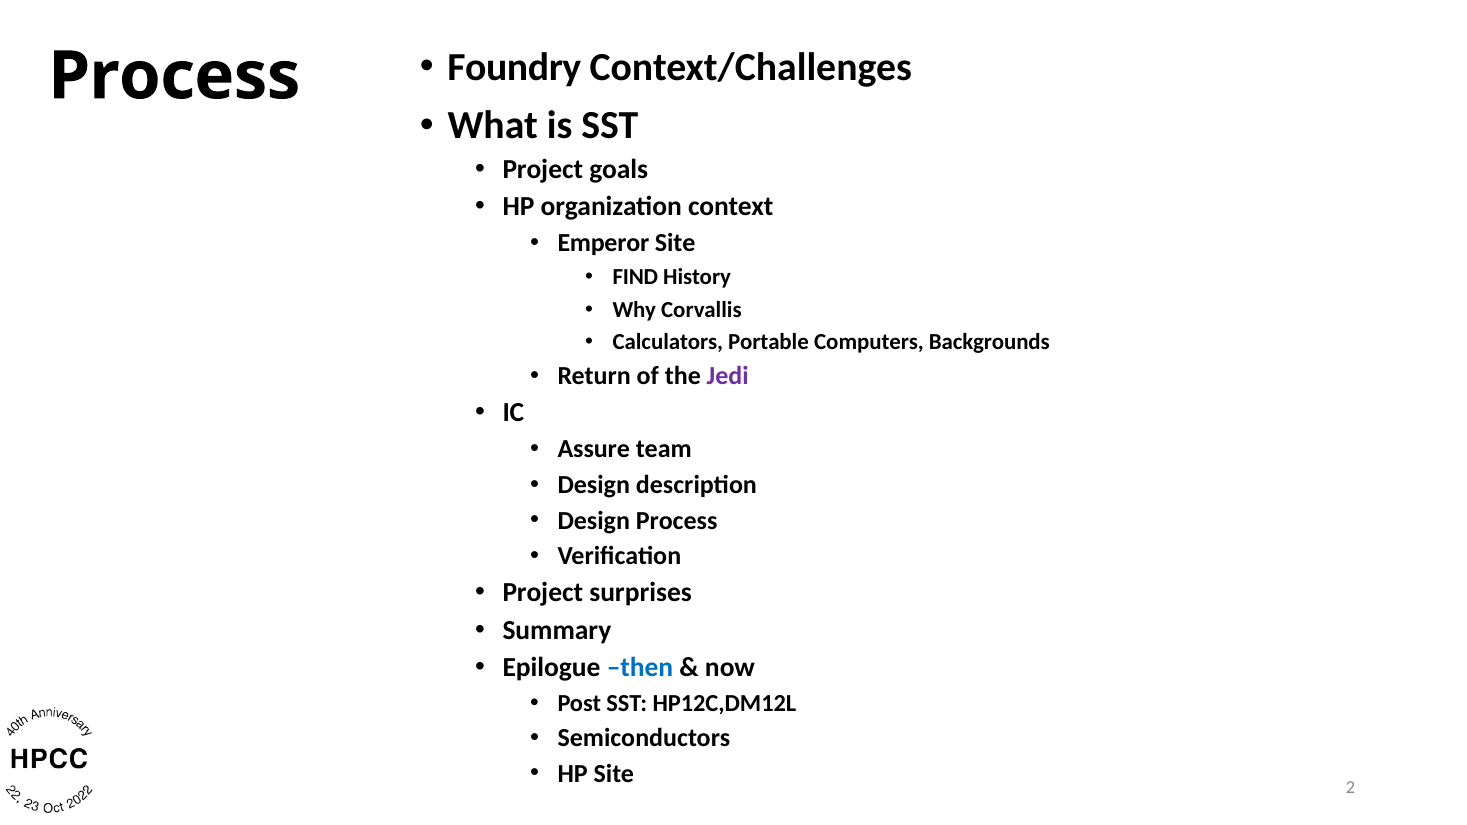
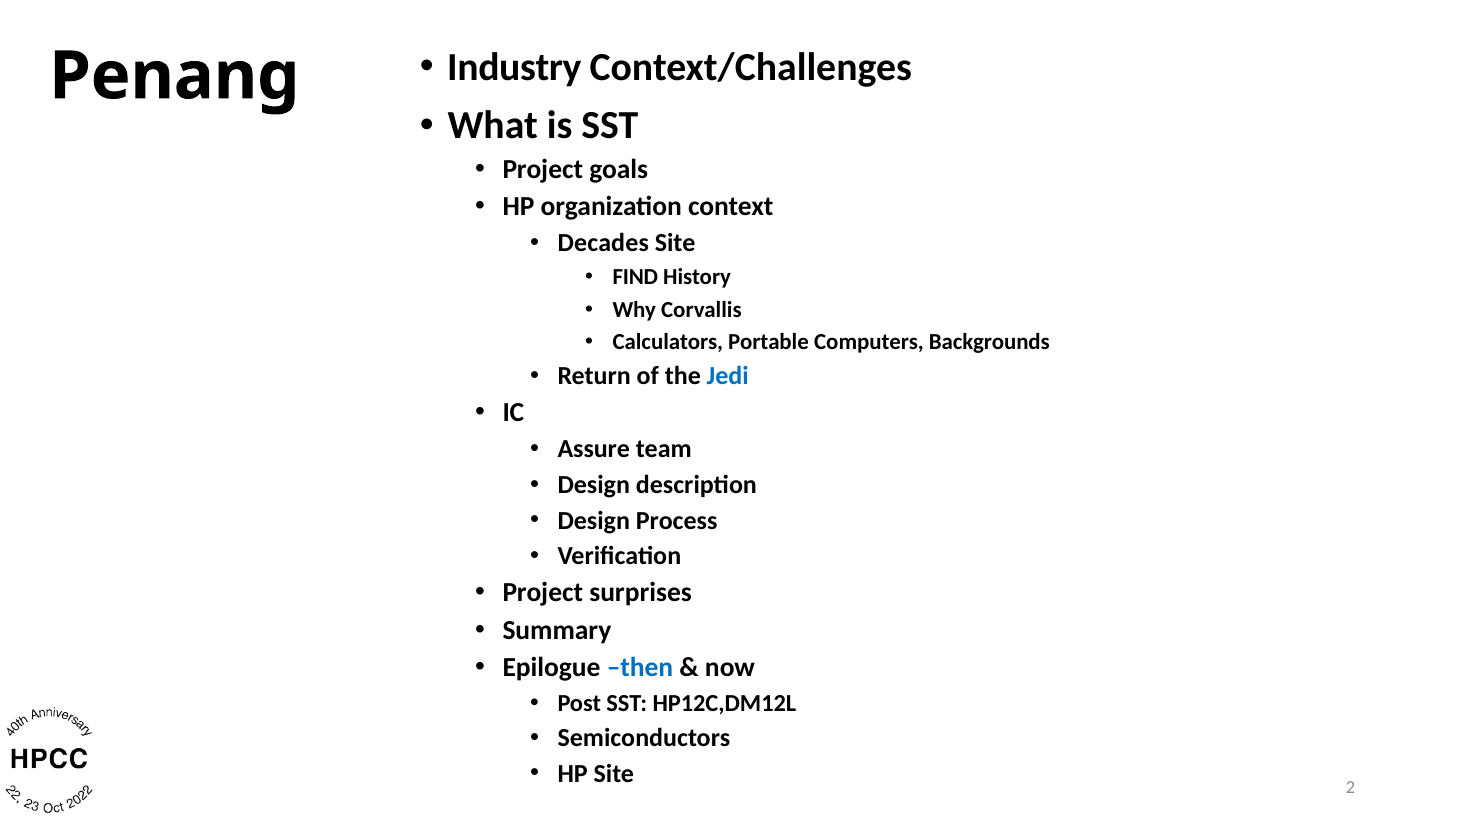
Process: Process -> Penang (174, 76)
Foundry: Foundry -> Industry (514, 67)
Emperor: Emperor -> Decades (603, 243)
Jedi colour: purple -> blue (728, 376)
